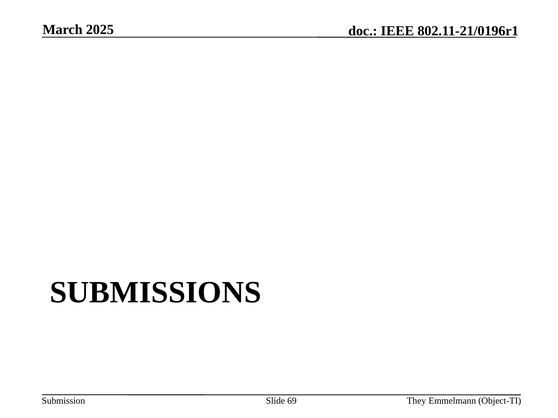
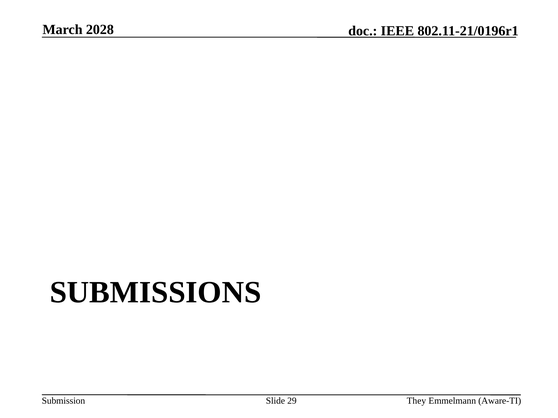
2025: 2025 -> 2028 (100, 30)
69: 69 -> 29 (292, 401)
Object-TI: Object-TI -> Aware-TI (500, 401)
